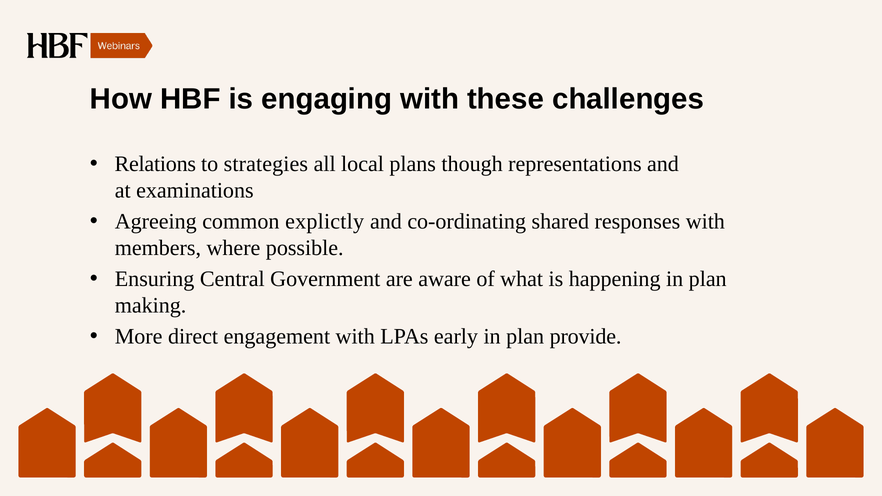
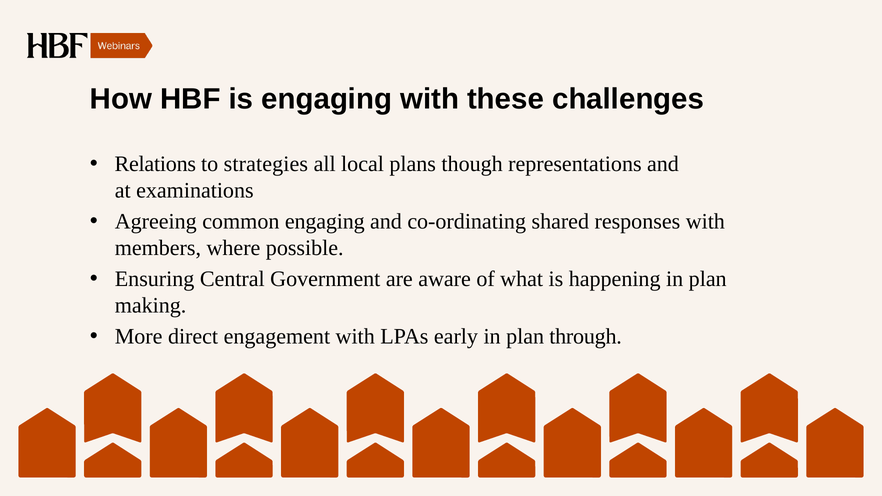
common explictly: explictly -> engaging (325, 222)
provide: provide -> through (586, 337)
